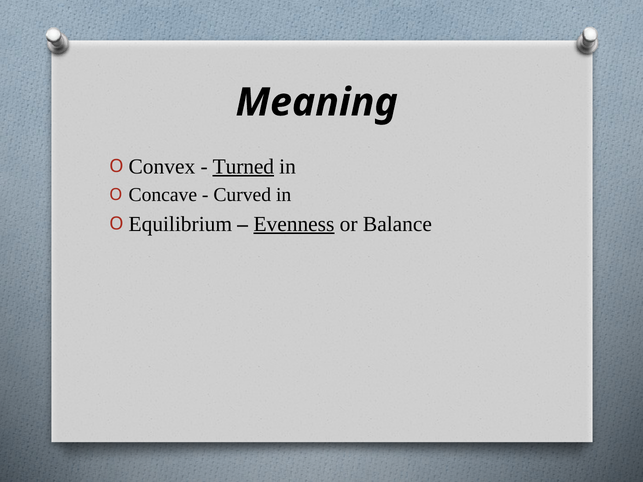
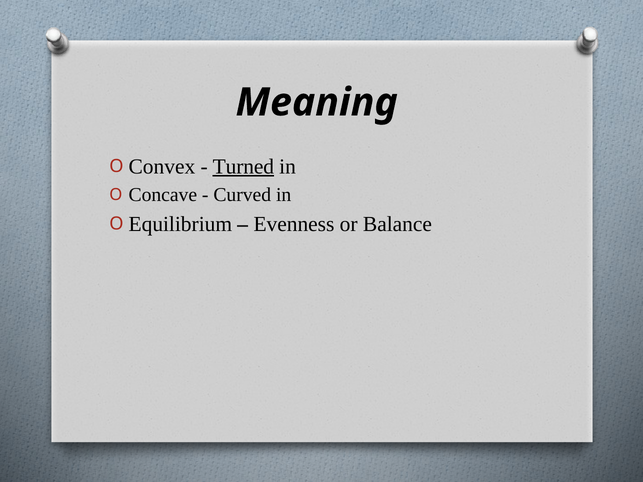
Evenness underline: present -> none (294, 224)
